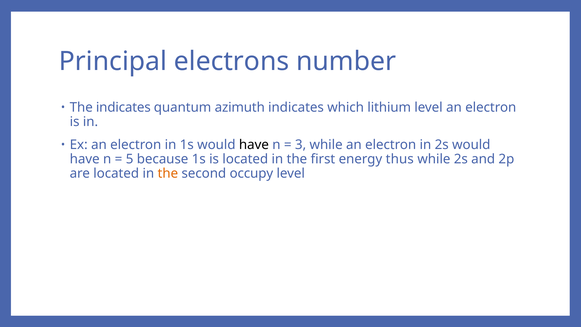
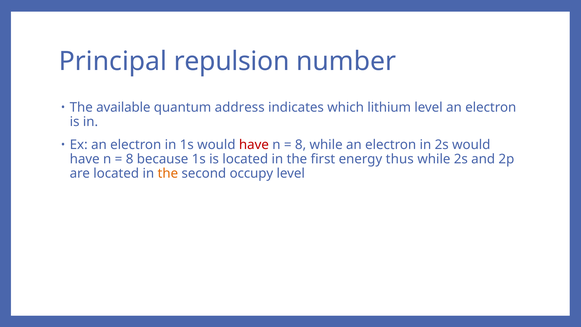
electrons: electrons -> repulsion (232, 61)
The indicates: indicates -> available (123, 107)
azimuth: azimuth -> address (240, 107)
have colour: black -> red (254, 145)
3: 3 -> 8 (301, 145)
5: 5 -> 8 (130, 159)
